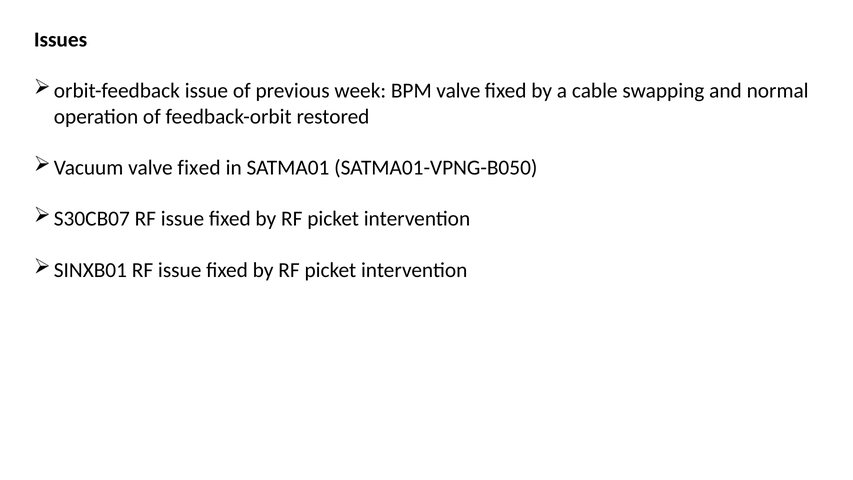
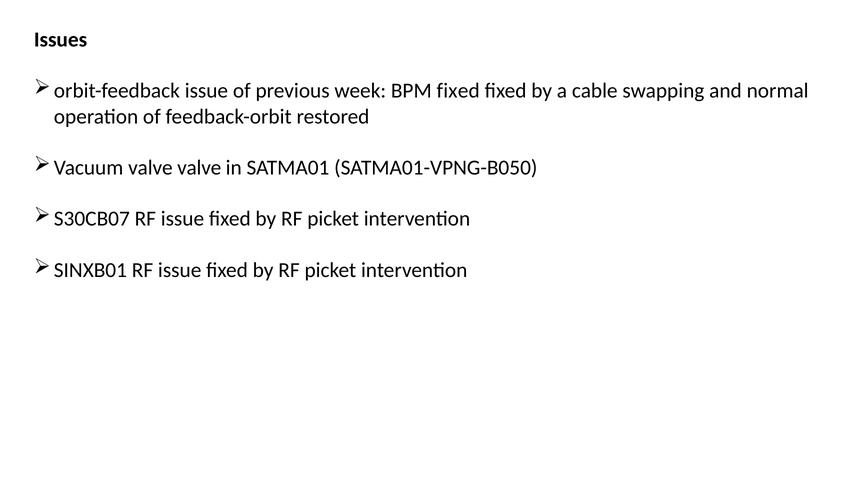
BPM valve: valve -> fixed (458, 91)
Vacuum valve fixed: fixed -> valve (199, 168)
